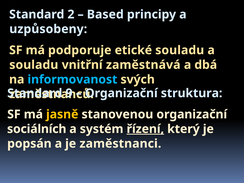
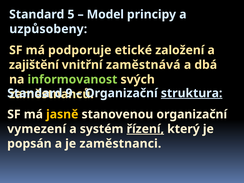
2: 2 -> 5 (71, 14)
Based: Based -> Model (105, 14)
etické souladu: souladu -> založení (180, 50)
souladu: souladu -> zajištění (34, 65)
informovanost colour: light blue -> light green (72, 79)
struktura underline: none -> present (192, 93)
sociálních: sociálních -> vymezení (37, 129)
